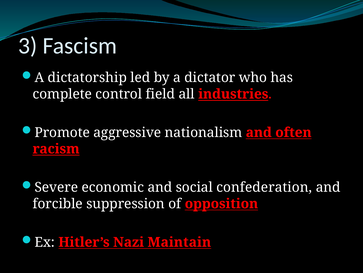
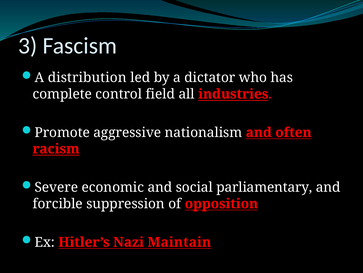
dictatorship: dictatorship -> distribution (87, 77)
confederation: confederation -> parliamentary (264, 187)
